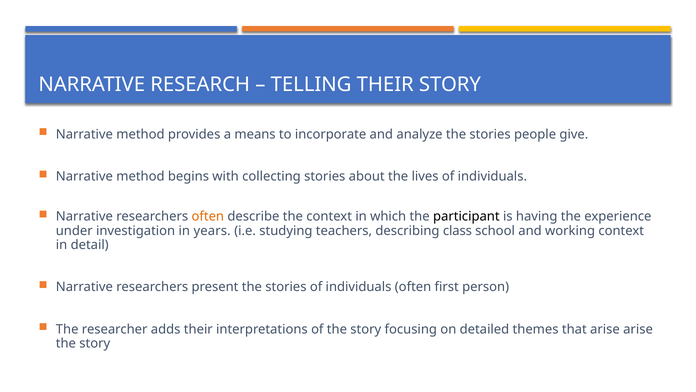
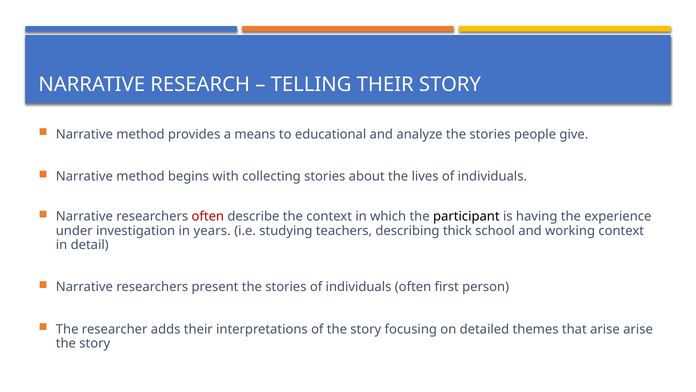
incorporate: incorporate -> educational (331, 134)
often colour: orange -> red (208, 216)
class: class -> thick (457, 230)
